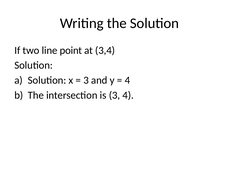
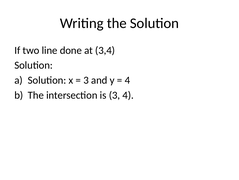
point: point -> done (71, 50)
